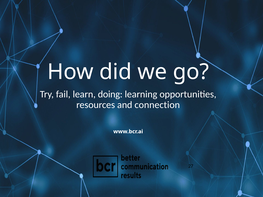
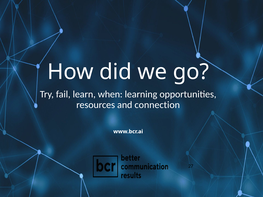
doing: doing -> when (110, 94)
